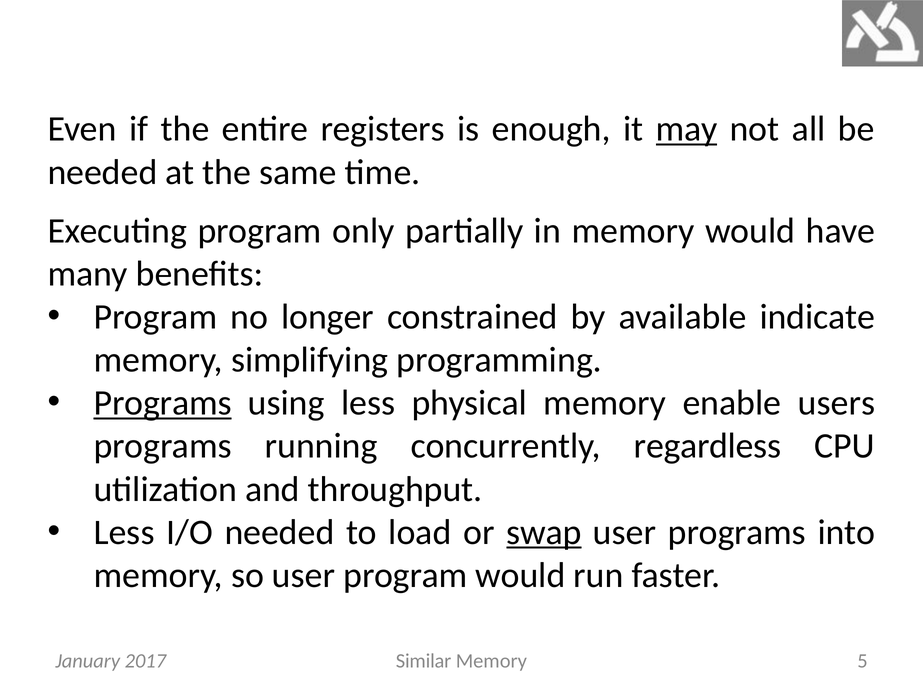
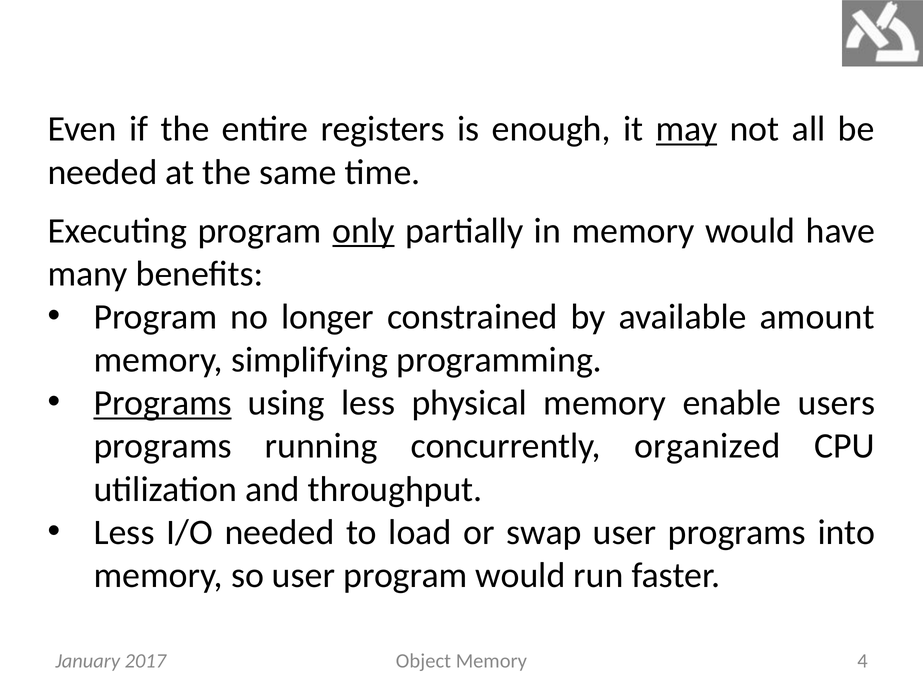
only underline: none -> present (363, 231)
indicate: indicate -> amount (817, 317)
regardless: regardless -> organized (707, 446)
swap underline: present -> none (544, 532)
Similar: Similar -> Object (423, 661)
5: 5 -> 4 (862, 661)
